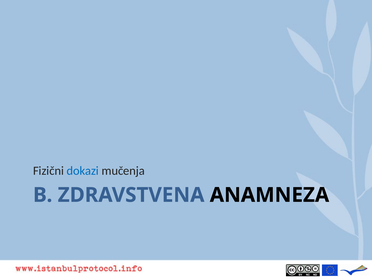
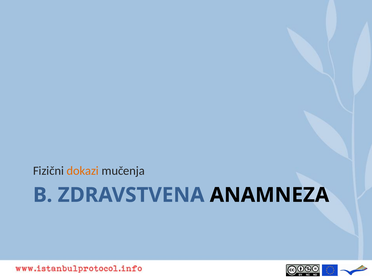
dokazi colour: blue -> orange (83, 171)
